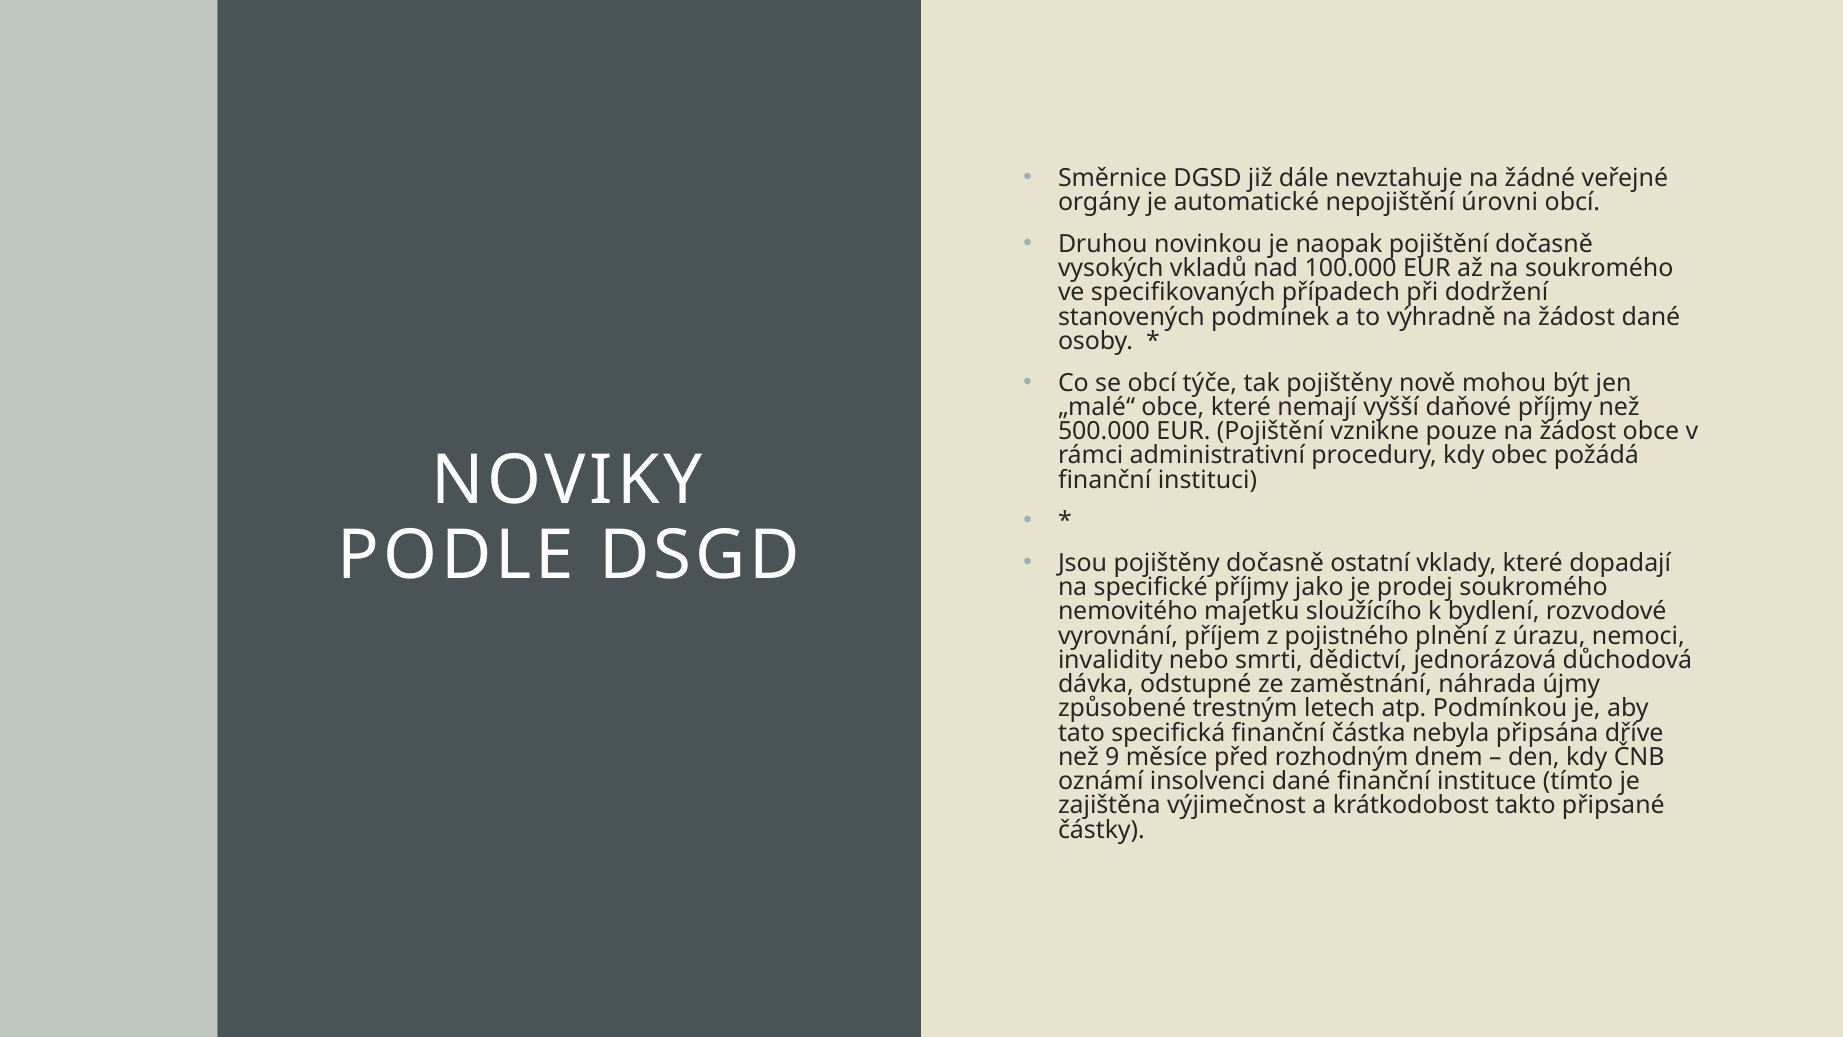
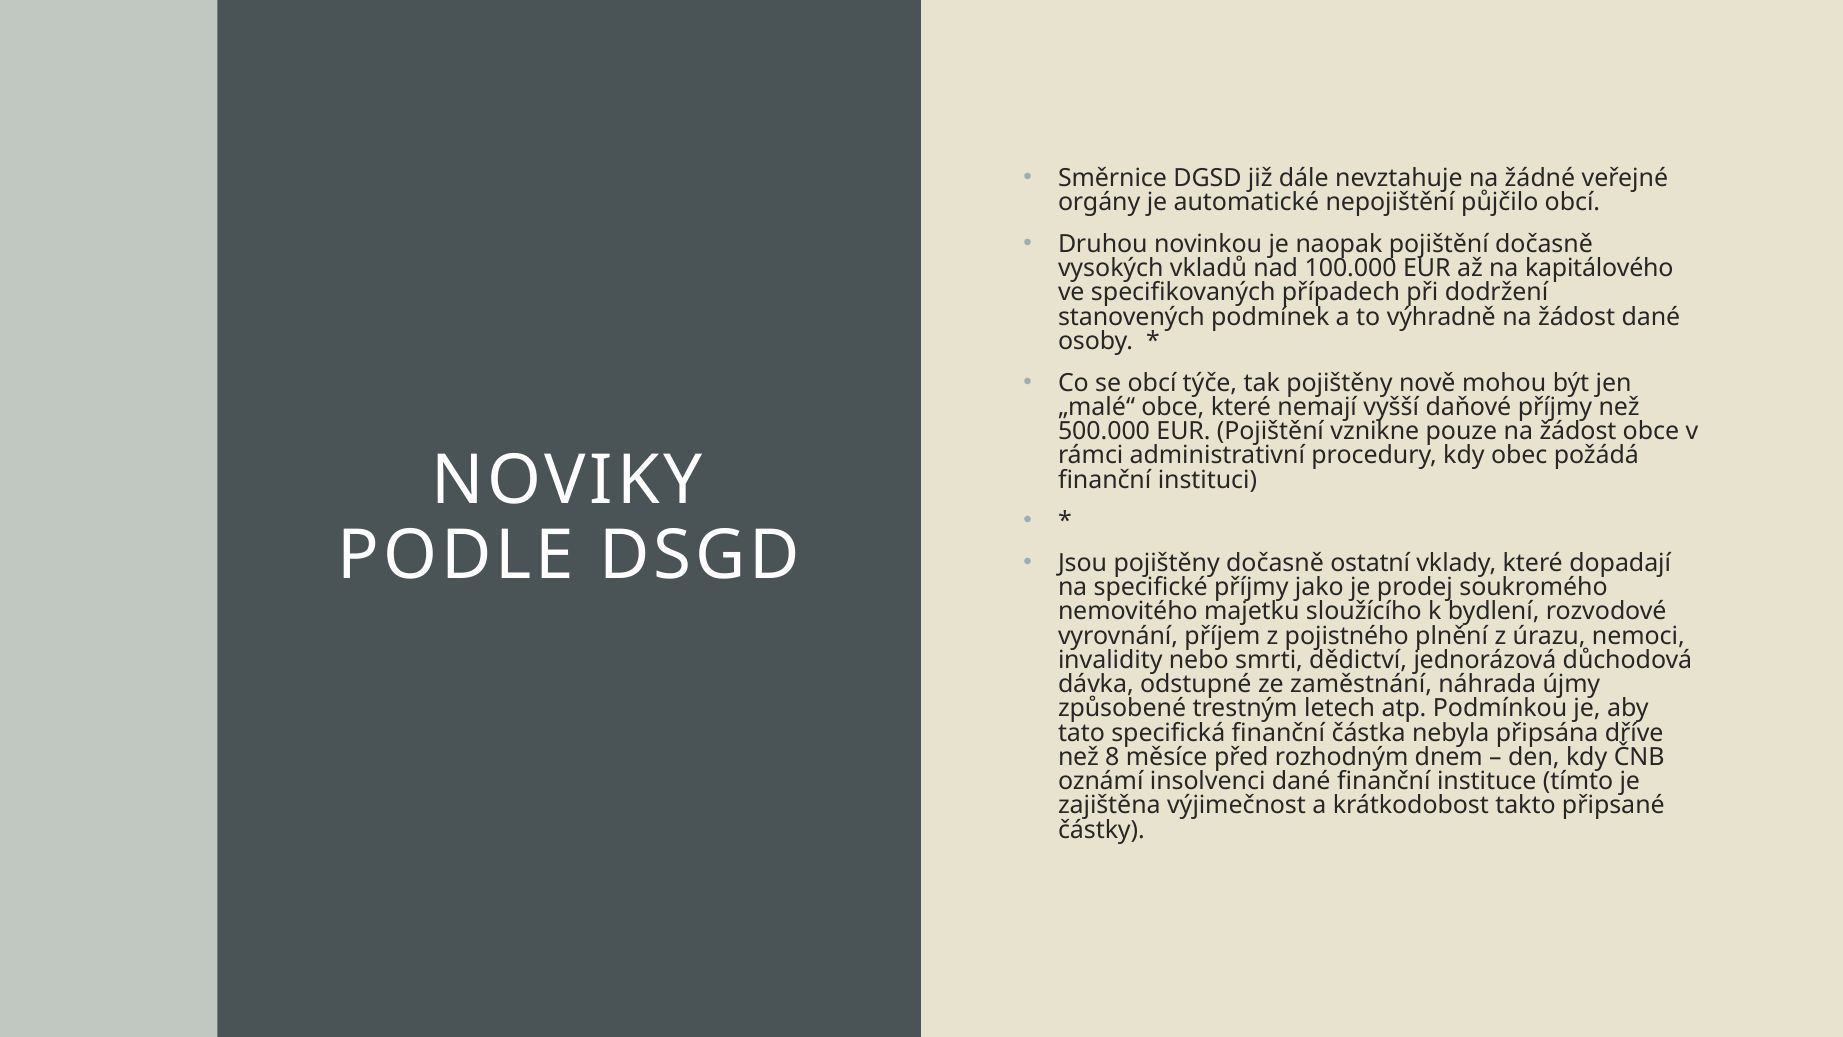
úrovni: úrovni -> půjčilo (1500, 203)
na soukromého: soukromého -> kapitálového (1599, 268)
9: 9 -> 8 (1112, 757)
